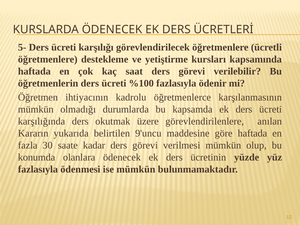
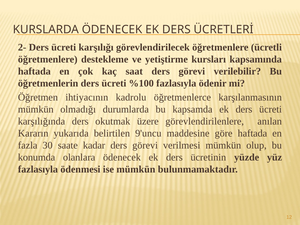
5-: 5- -> 2- (22, 47)
